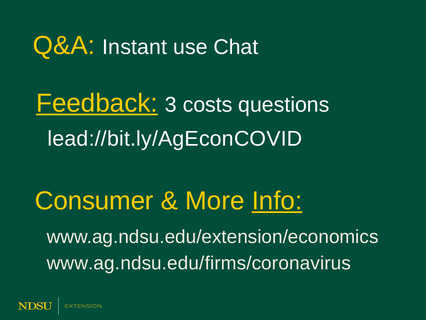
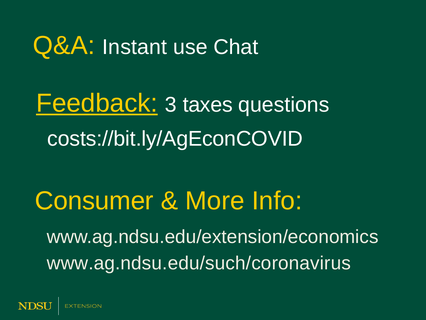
costs: costs -> taxes (208, 105)
lead://bit.ly/AgEconCOVID: lead://bit.ly/AgEconCOVID -> costs://bit.ly/AgEconCOVID (175, 138)
Info underline: present -> none (277, 201)
www.ag.ndsu.edu/firms/coronavirus: www.ag.ndsu.edu/firms/coronavirus -> www.ag.ndsu.edu/such/coronavirus (199, 263)
